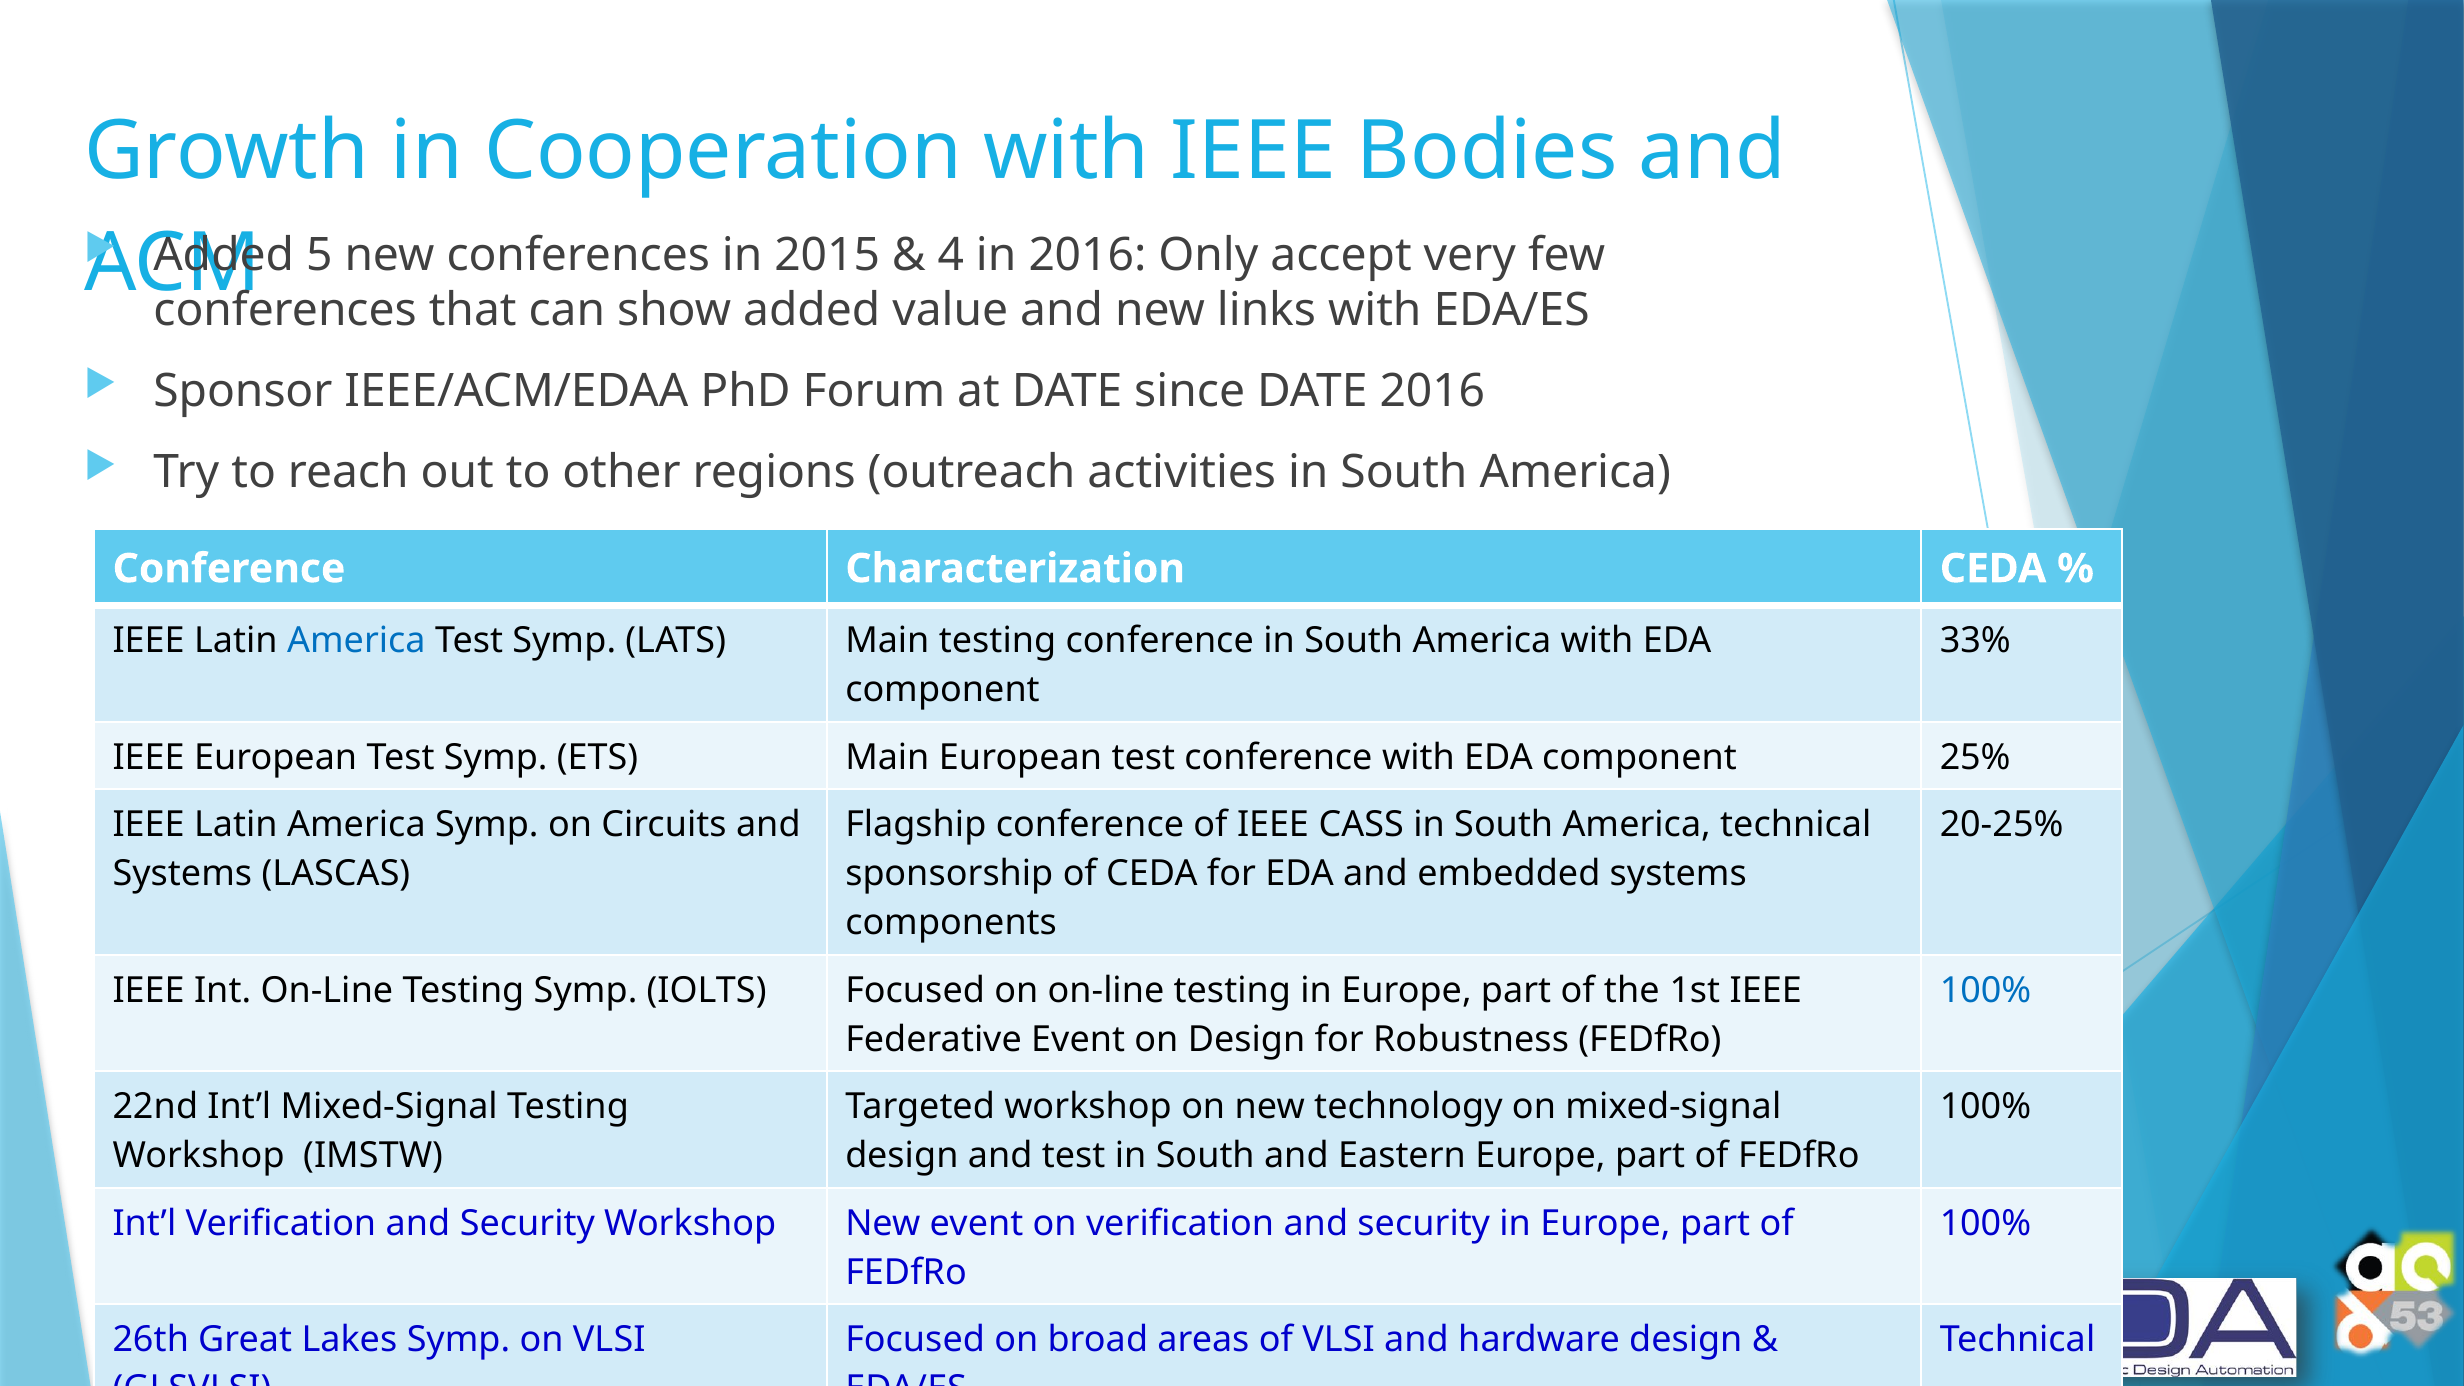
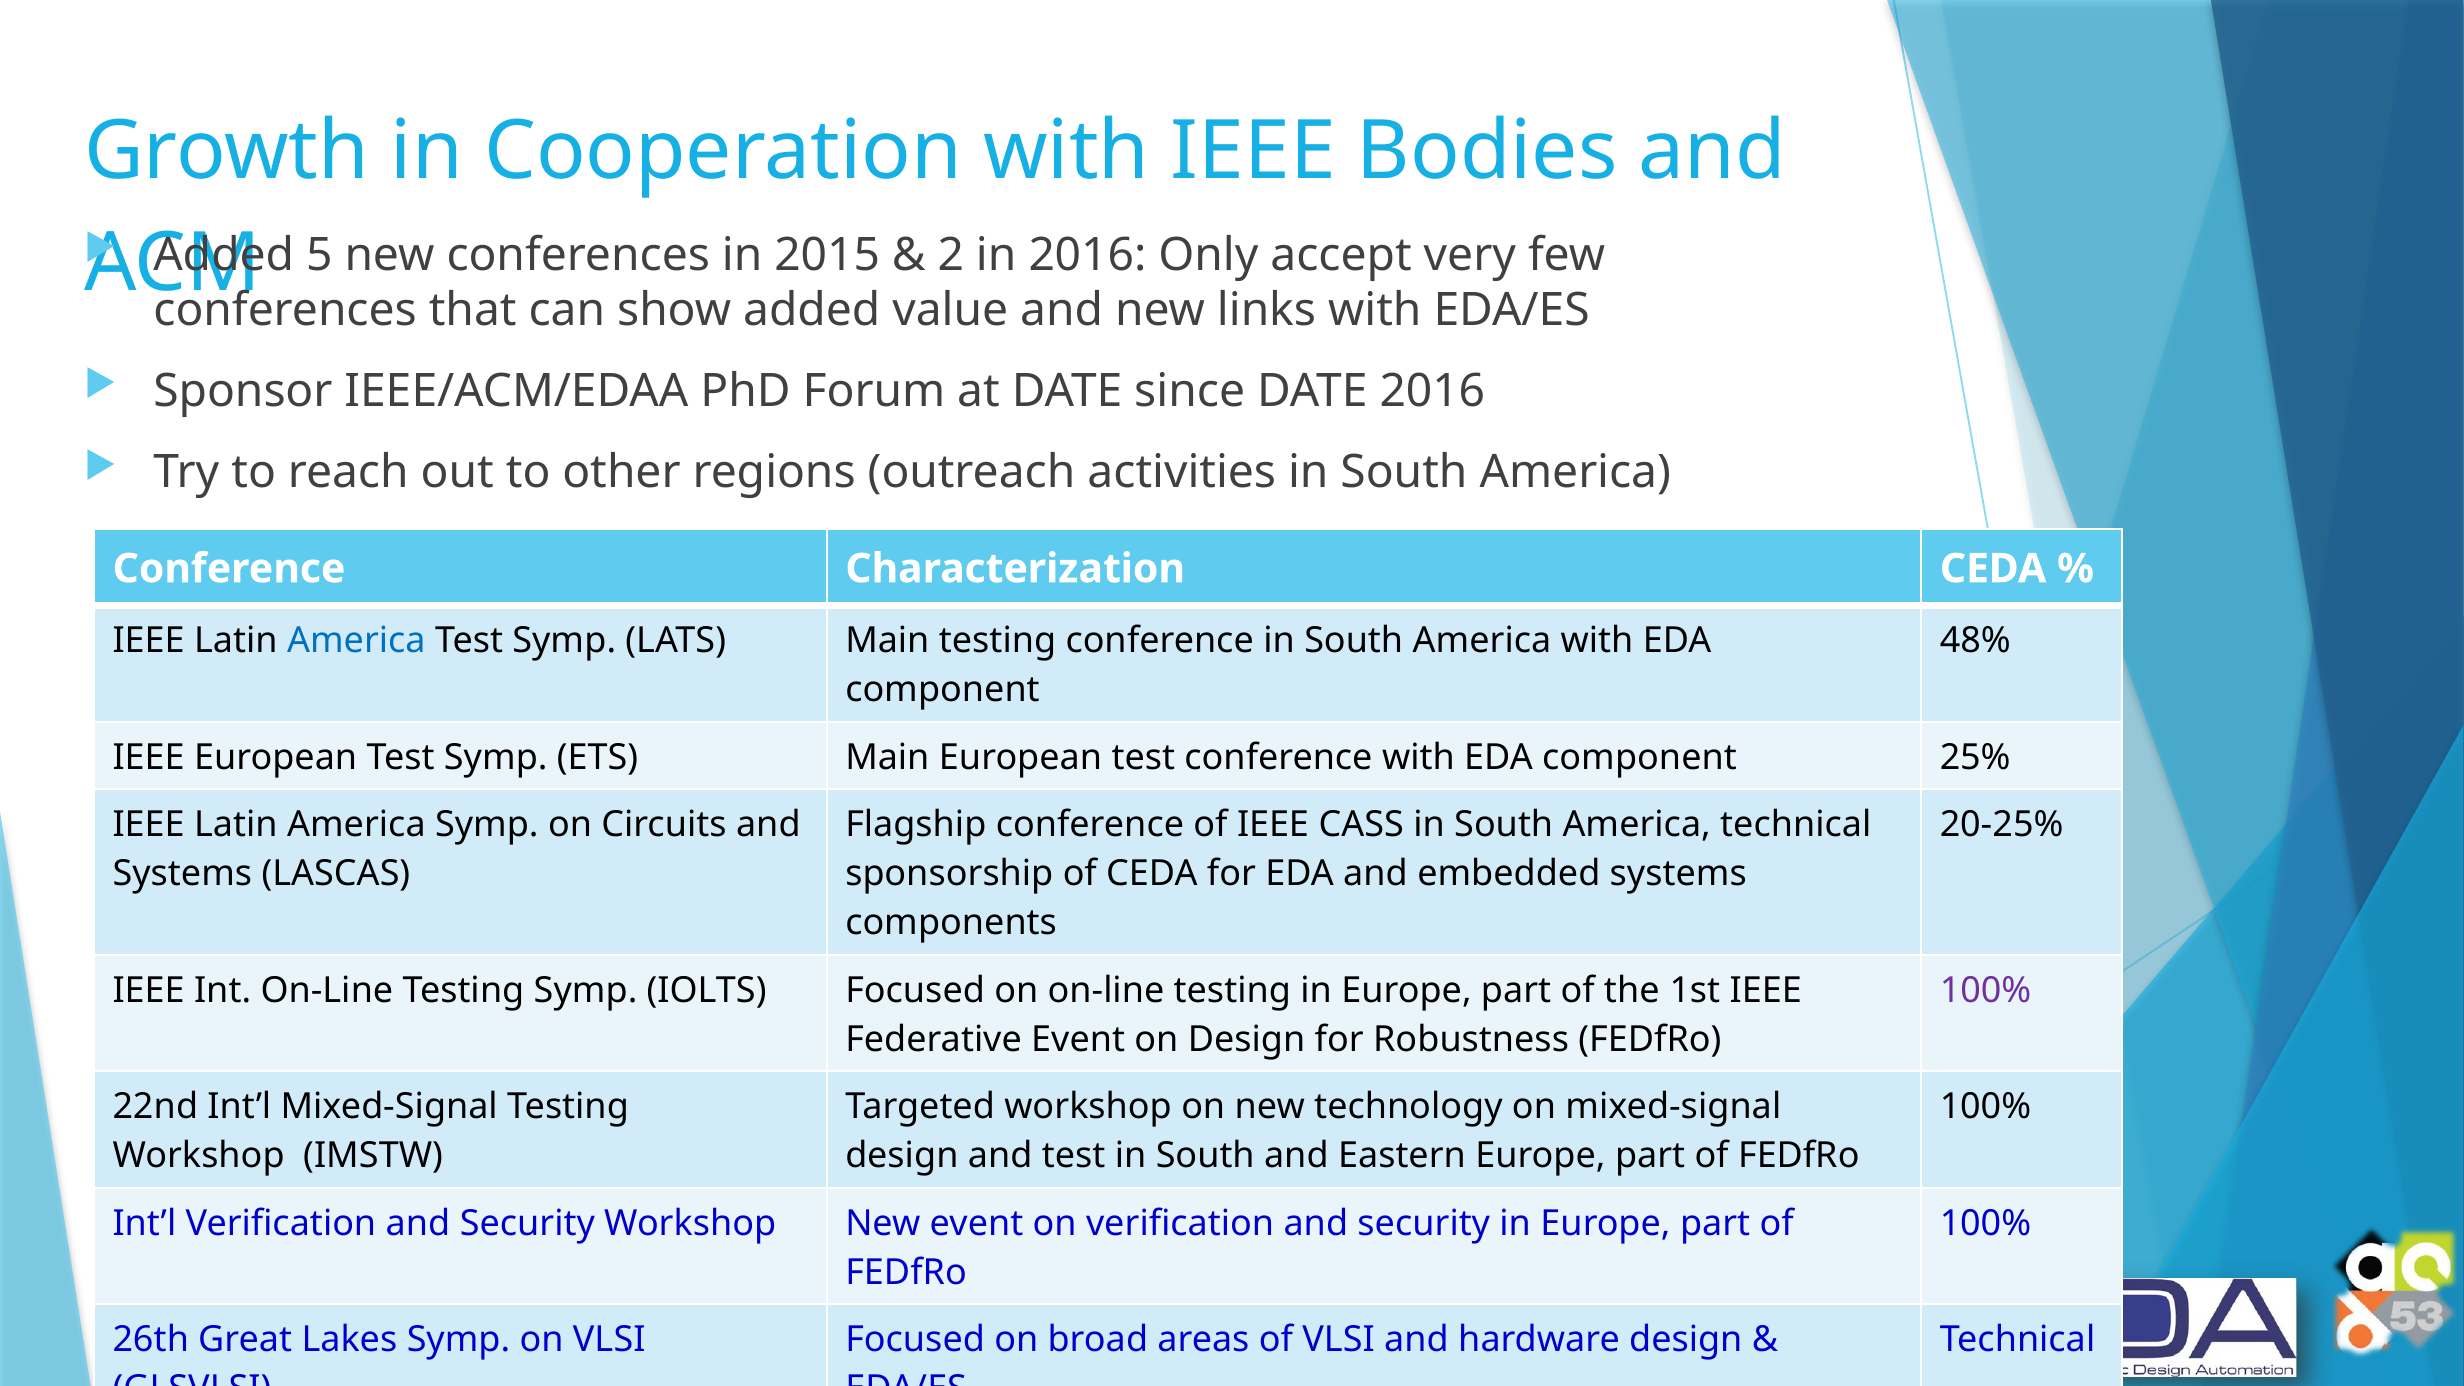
4: 4 -> 2 (951, 255)
33%: 33% -> 48% (1975, 641)
100% colour: blue -> purple (1986, 991)
